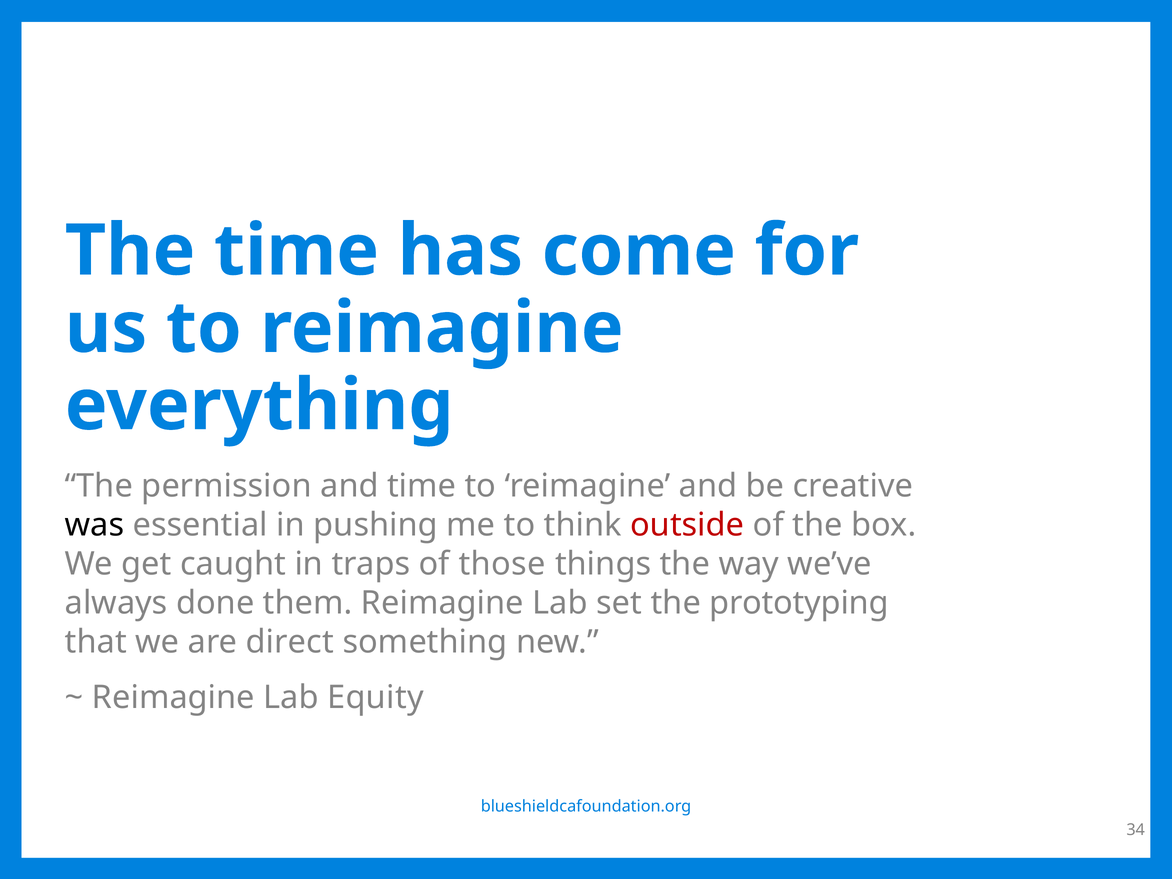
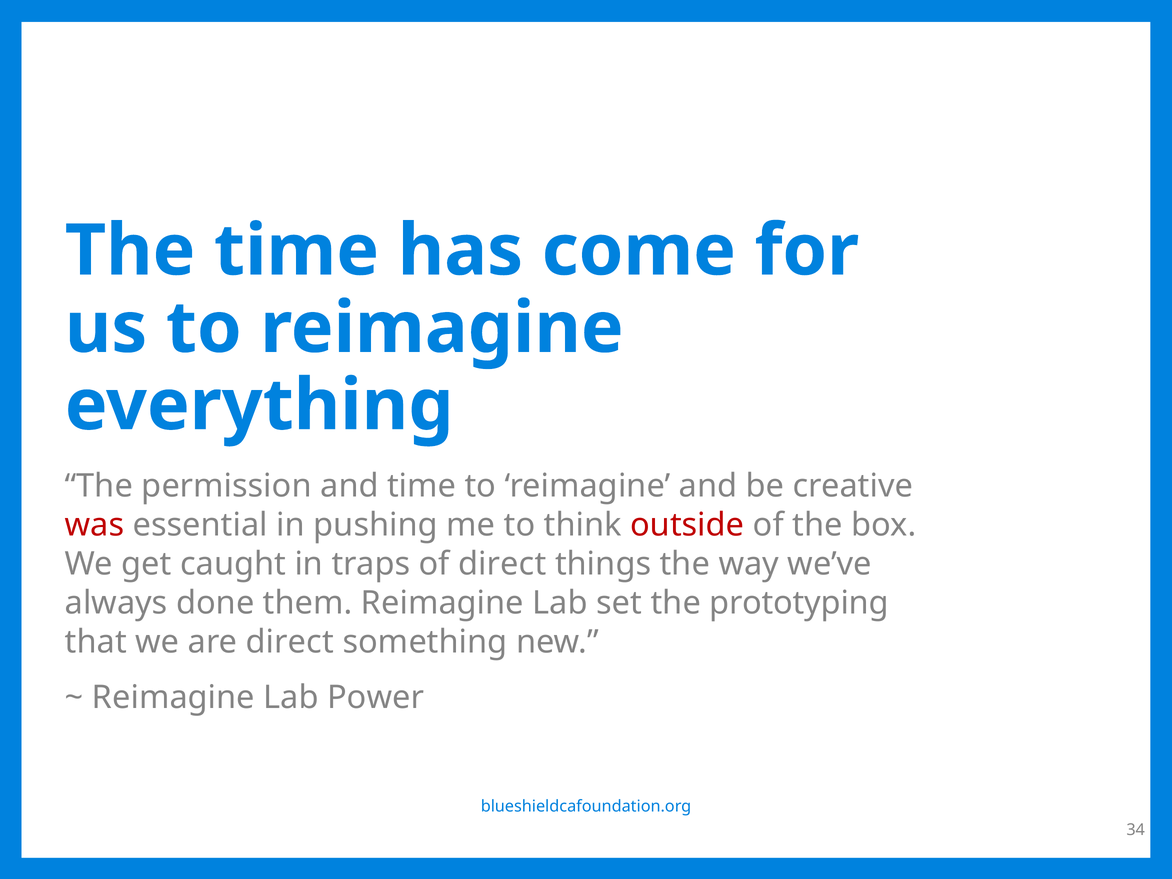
was colour: black -> red (95, 525)
of those: those -> direct (502, 564)
Equity: Equity -> Power (376, 697)
